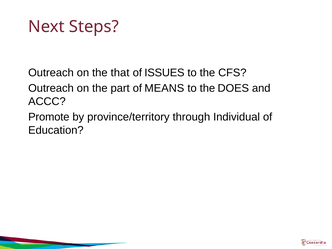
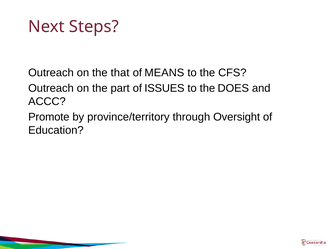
ISSUES: ISSUES -> MEANS (164, 73)
MEANS: MEANS -> ISSUES (164, 88)
Individual: Individual -> Oversight (237, 117)
